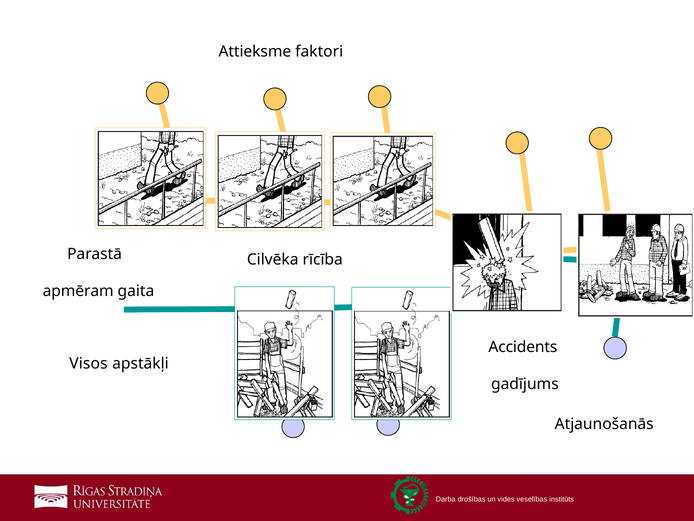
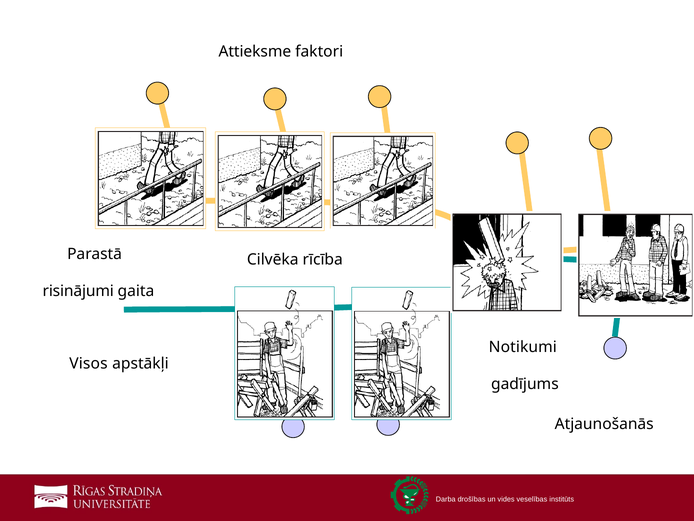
apmēram: apmēram -> risinājumi (78, 291)
Accidents: Accidents -> Notikumi (523, 347)
